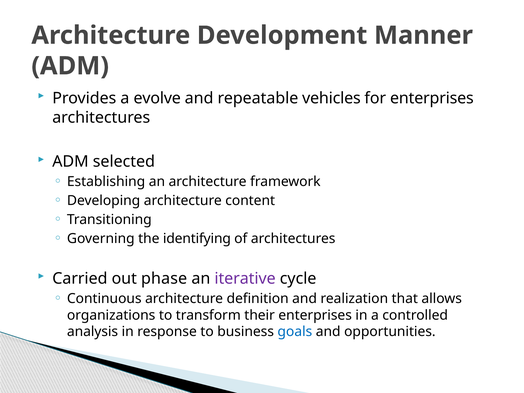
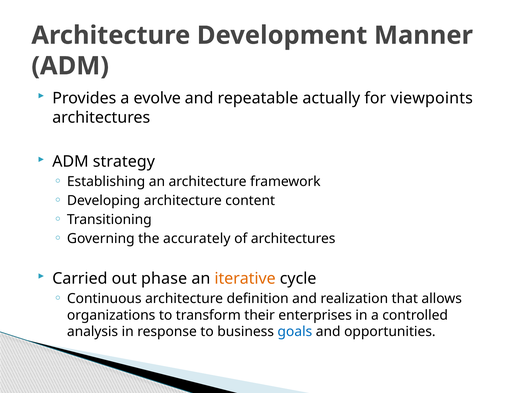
vehicles: vehicles -> actually (331, 98)
for enterprises: enterprises -> viewpoints (432, 98)
selected: selected -> strategy (124, 162)
identifying: identifying -> accurately (197, 239)
iterative colour: purple -> orange (245, 278)
